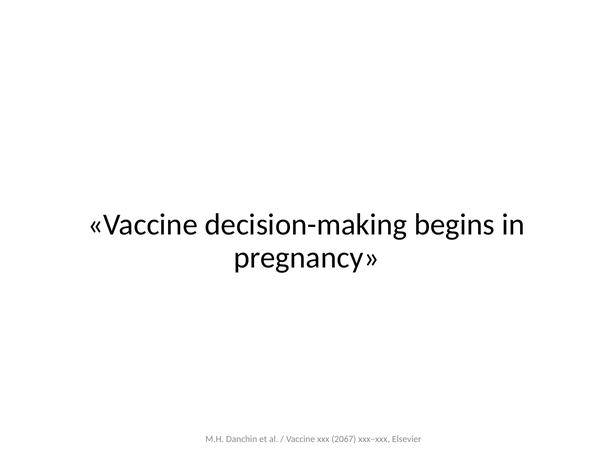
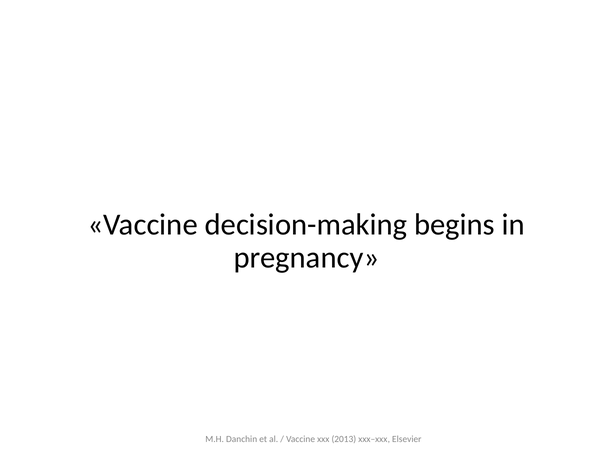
2067: 2067 -> 2013 (344, 439)
